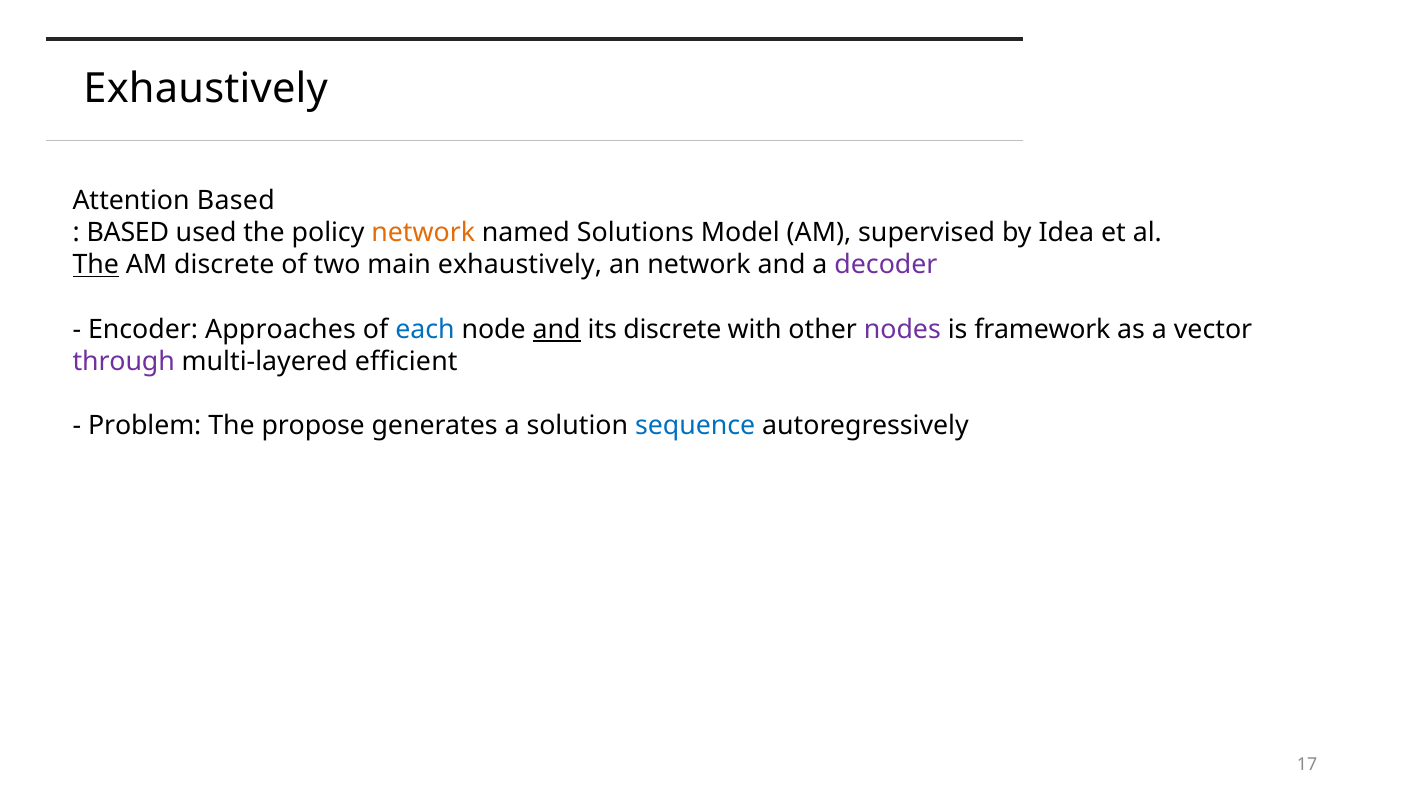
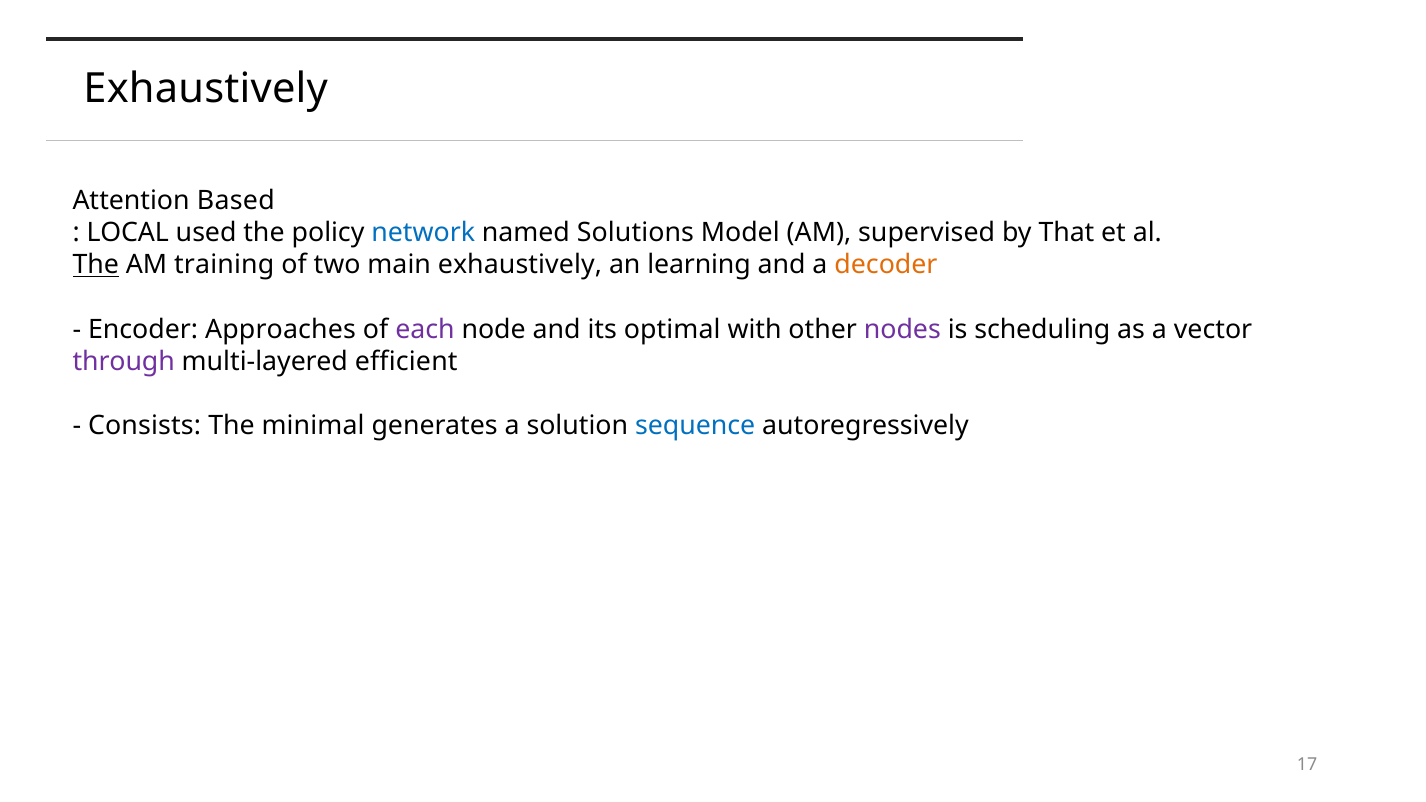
BASED: BASED -> LOCAL (128, 233)
network colour: orange -> blue (423, 233)
Idea: Idea -> That (1066, 233)
AM discrete: discrete -> training (224, 265)
an network: network -> learning (699, 265)
decoder colour: purple -> orange (886, 265)
each colour: blue -> purple (425, 329)
and underline: present -> none (557, 329)
its discrete: discrete -> optimal (672, 329)
framework: framework -> scheduling (1042, 329)
Problem: Problem -> Consists (145, 426)
propose: propose -> minimal (313, 426)
